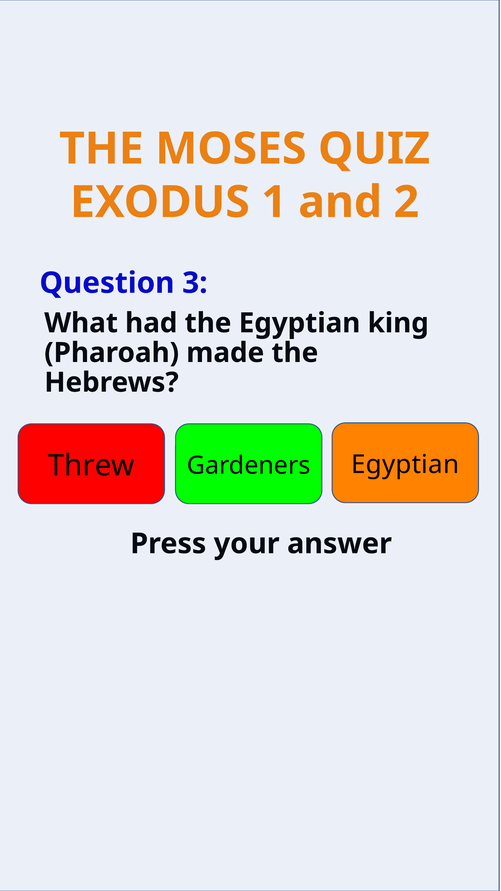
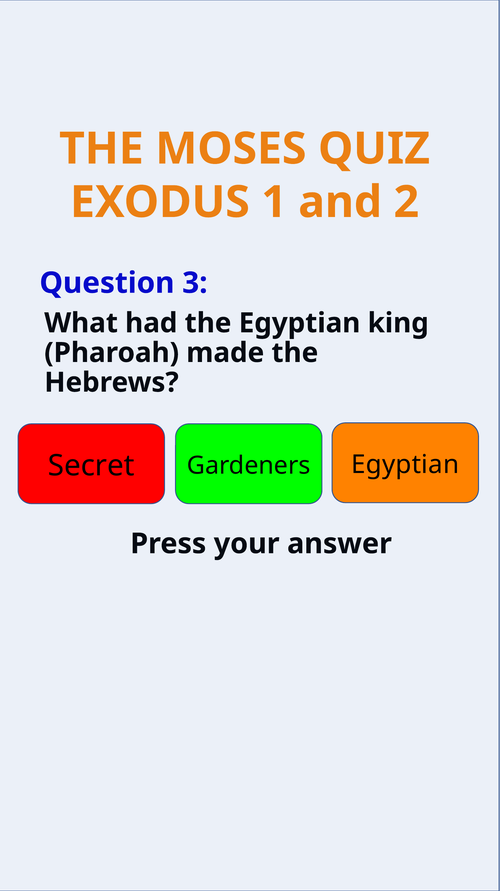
Threw: Threw -> Secret (91, 466)
